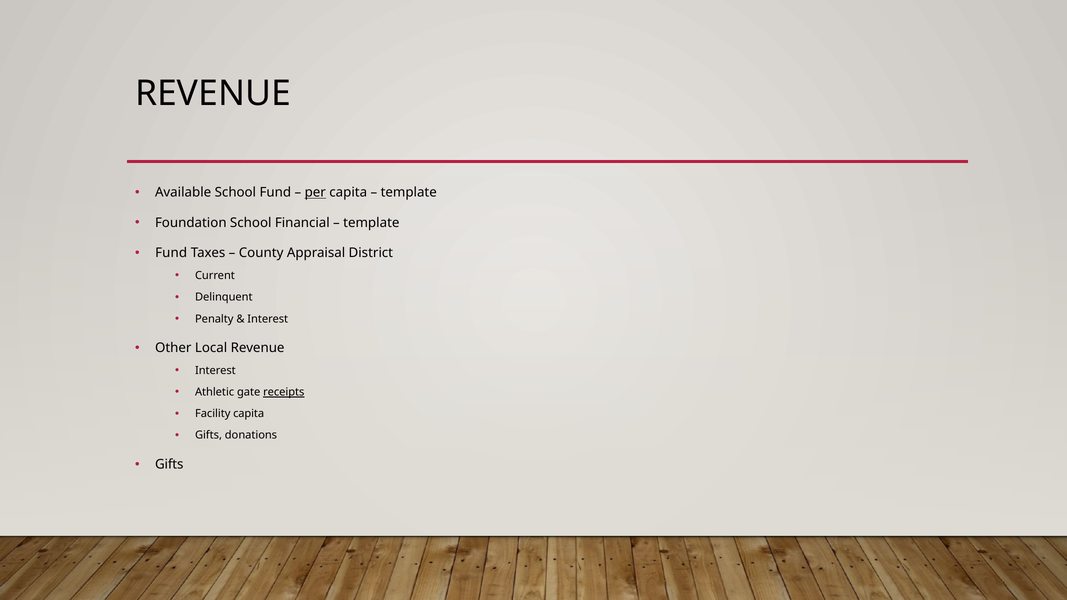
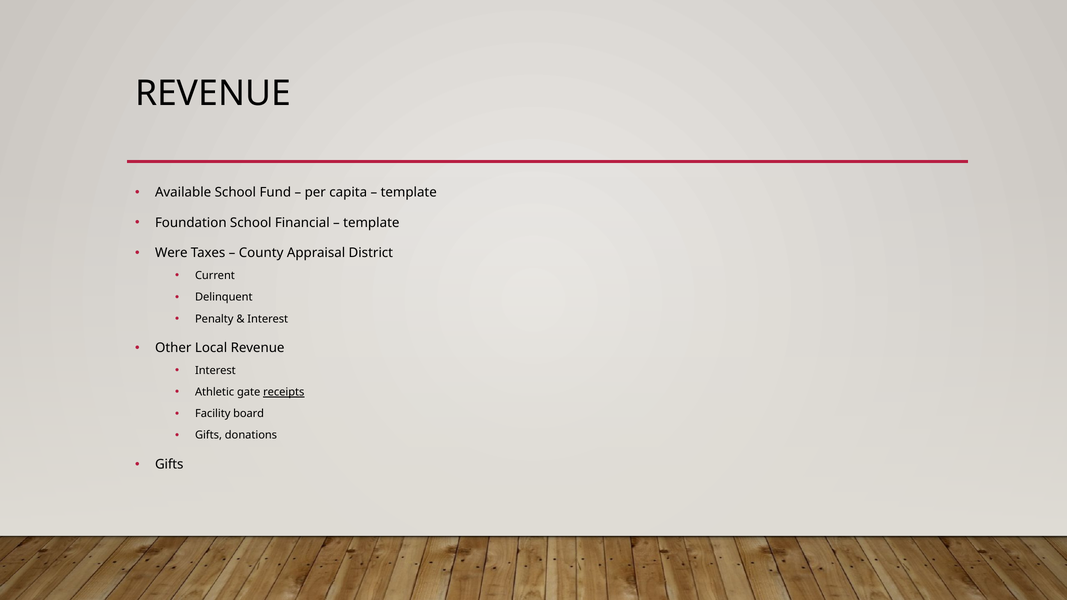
per underline: present -> none (315, 193)
Fund: Fund -> Were (171, 253)
Facility capita: capita -> board (249, 414)
